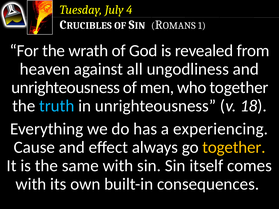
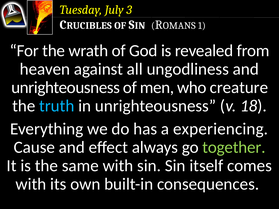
4: 4 -> 3 (129, 10)
who together: together -> creature (239, 88)
together colour: yellow -> light green (234, 147)
